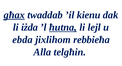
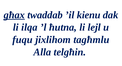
iżda: iżda -> ilqa (29, 27)
ħutna underline: present -> none (63, 27)
ebda: ebda -> fuqu (22, 39)
rebbieħa: rebbieħa -> tagħmlu (91, 39)
